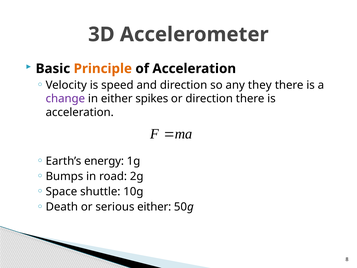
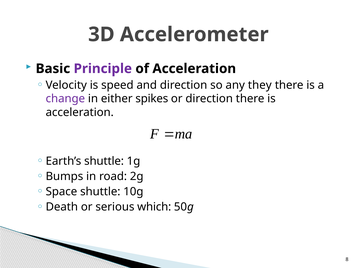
Principle colour: orange -> purple (103, 69)
Earth’s energy: energy -> shuttle (104, 161)
serious either: either -> which (154, 207)
